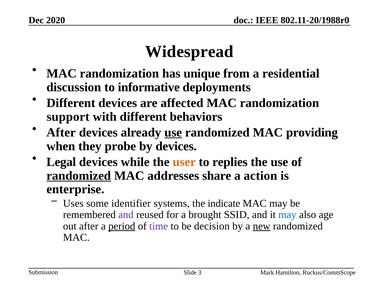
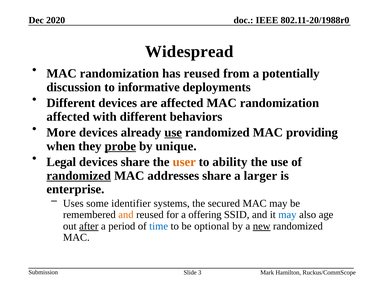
has unique: unique -> reused (202, 74)
residential: residential -> potentially (291, 74)
support: support -> affected (68, 117)
After: After -> More (61, 133)
probe underline: none -> present (120, 146)
by devices: devices -> unique (176, 146)
devices while: while -> share (135, 162)
replies: replies -> ability (230, 162)
action: action -> larger (260, 176)
indicate: indicate -> secured (224, 204)
and colour: purple -> orange (126, 215)
brought: brought -> offering (205, 215)
after underline: none -> present (89, 226)
period underline: present -> none (122, 226)
time colour: purple -> blue (159, 226)
decision: decision -> optional (212, 226)
